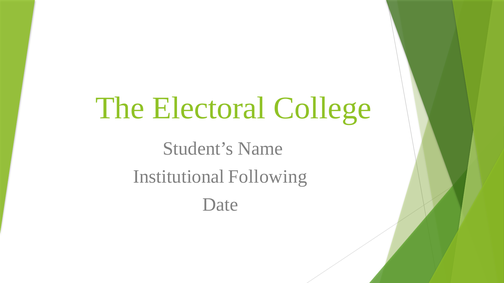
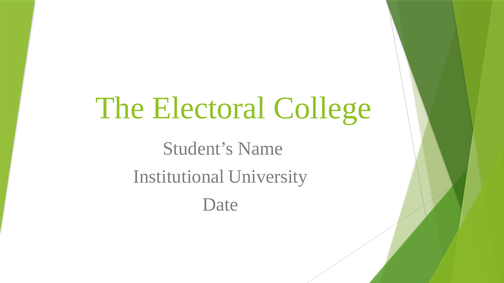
Following: Following -> University (268, 177)
